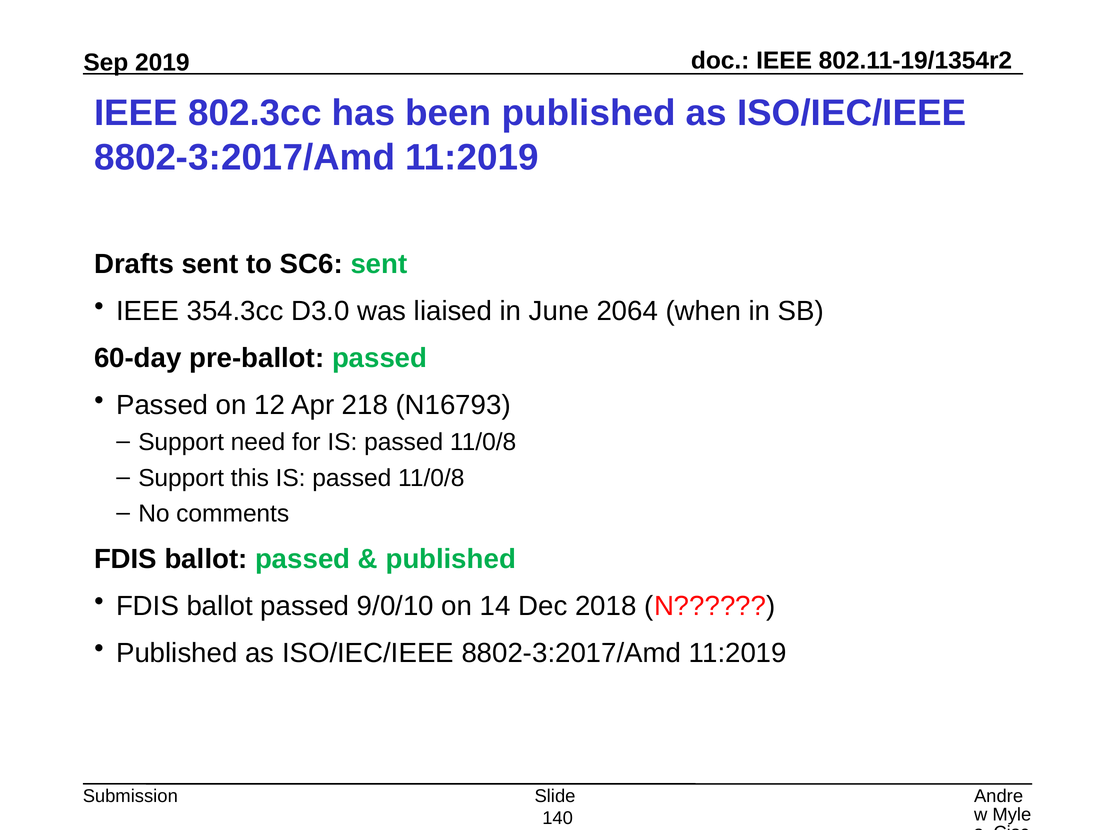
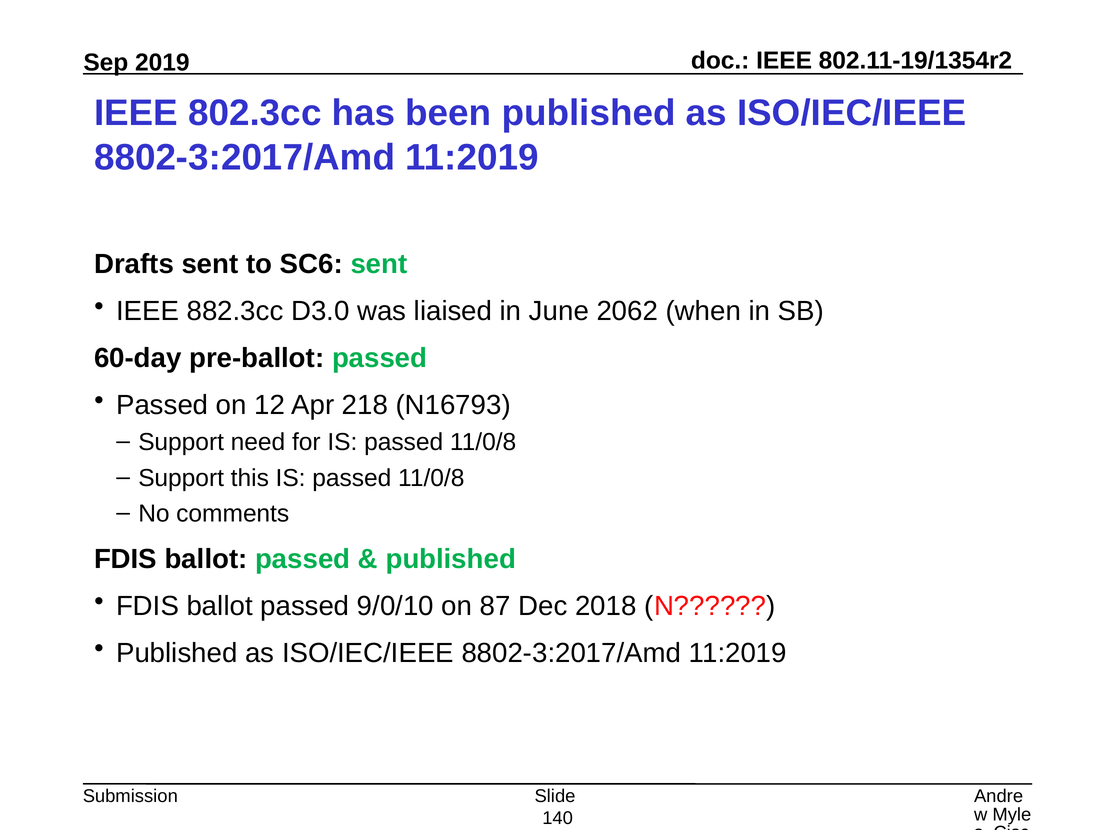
354.3cc: 354.3cc -> 882.3cc (235, 311)
2064: 2064 -> 2062 (627, 311)
14: 14 -> 87 (495, 606)
